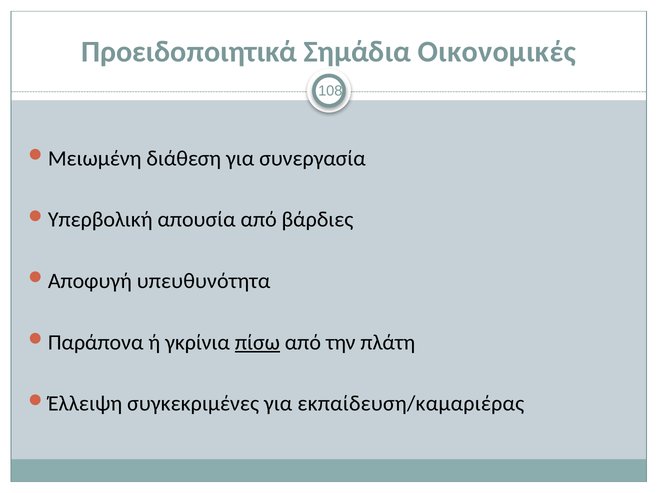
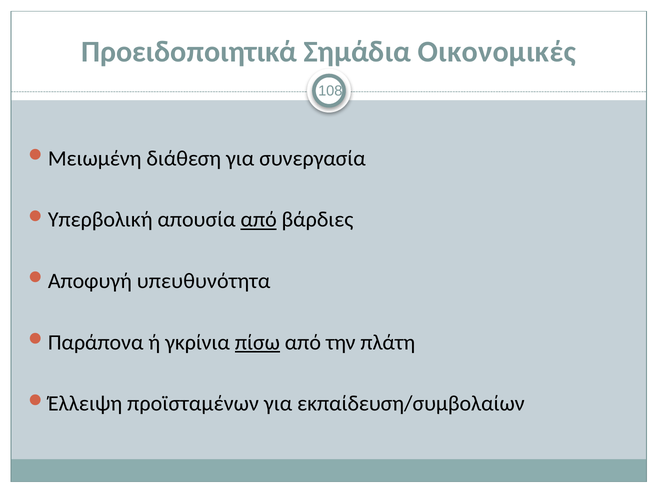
από underline: none -> present (259, 220)
συγκεκριμένες: συγκεκριμένες -> προϊσταμένων (193, 404)
εκπαίδευση/καμαριέρας: εκπαίδευση/καμαριέρας -> εκπαίδευση/συμβολαίων (411, 404)
